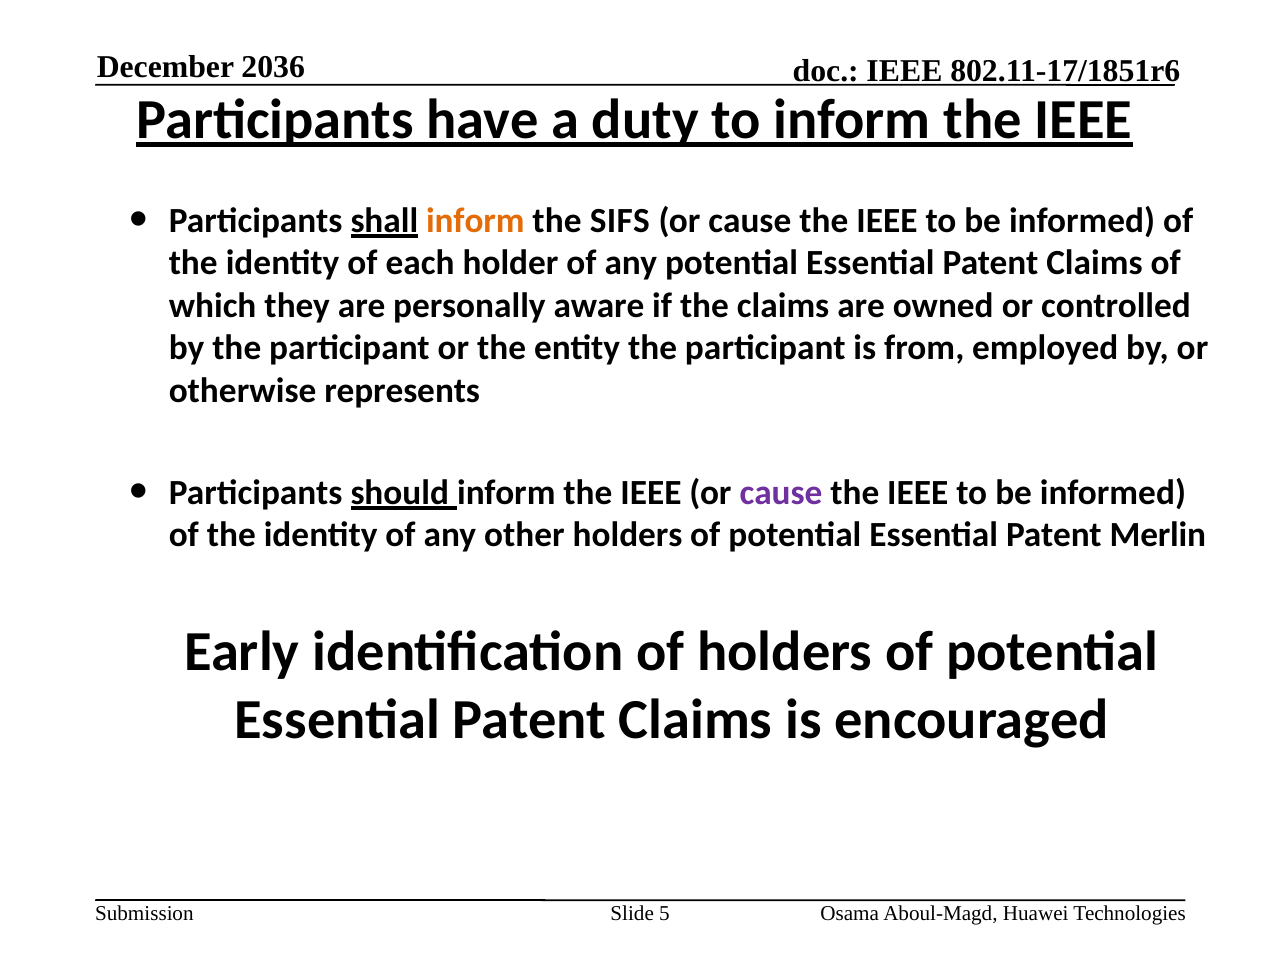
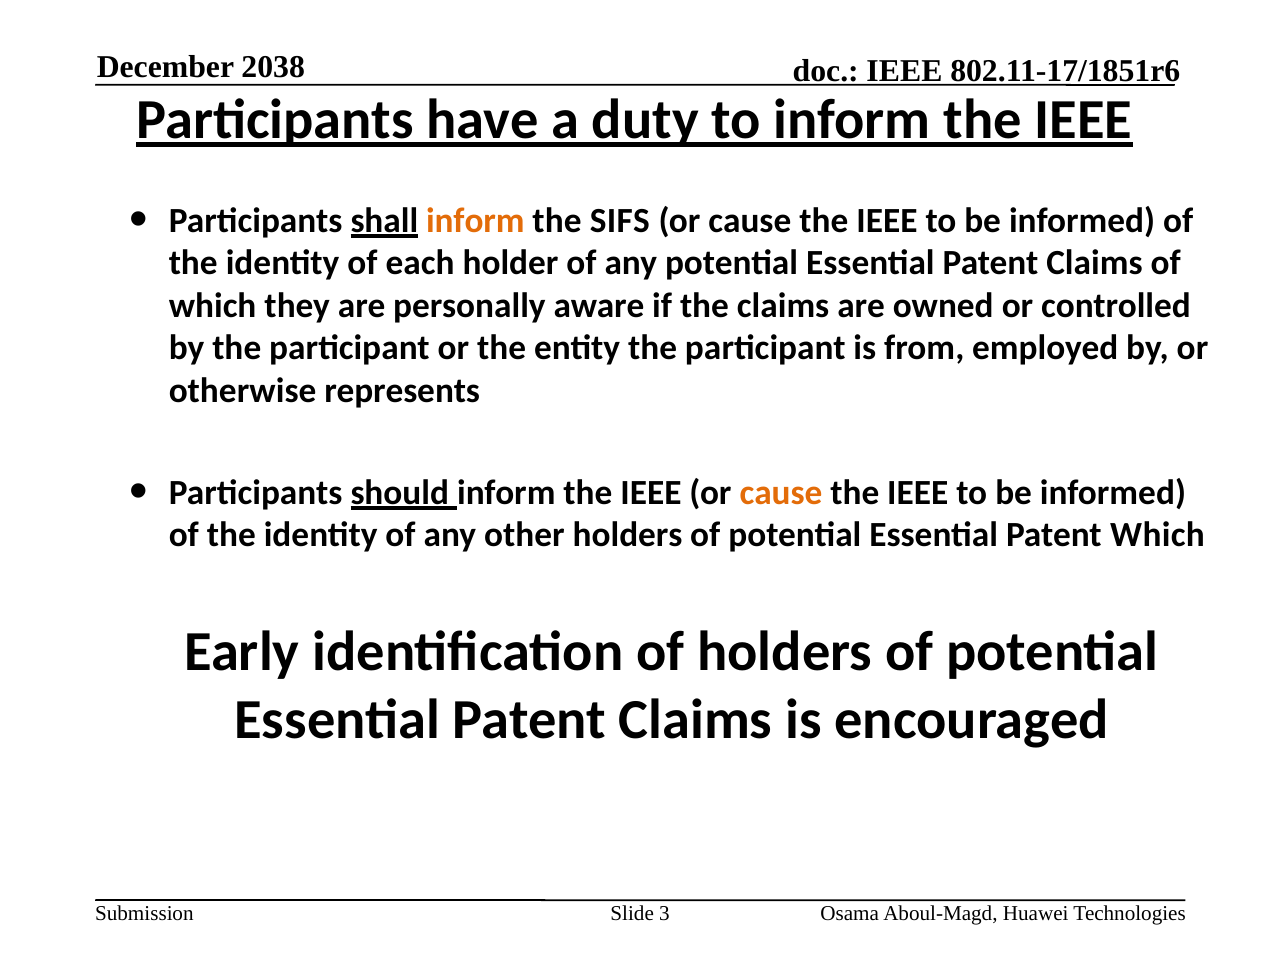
2036: 2036 -> 2038 (273, 67)
cause colour: purple -> orange (781, 492)
Patent Merlin: Merlin -> Which (1158, 535)
5: 5 -> 3 (664, 914)
